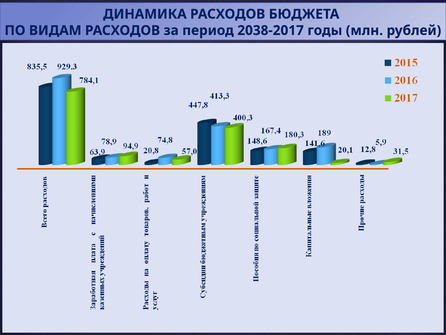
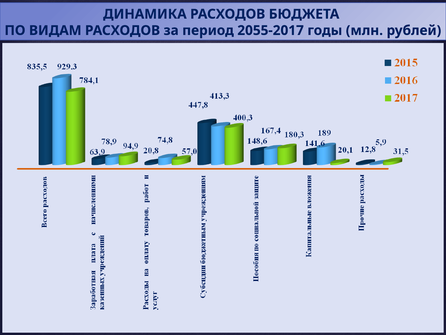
2038-2017: 2038-2017 -> 2055-2017 (271, 30)
